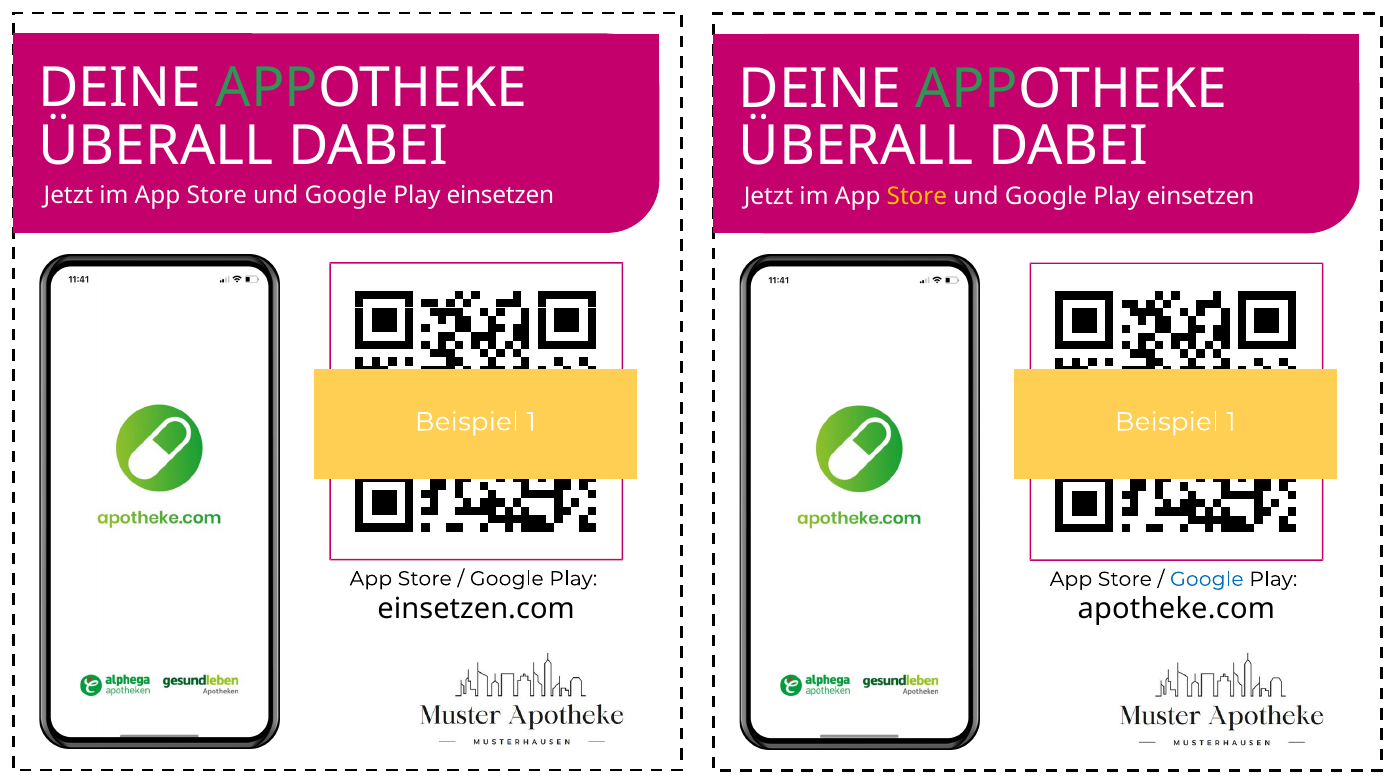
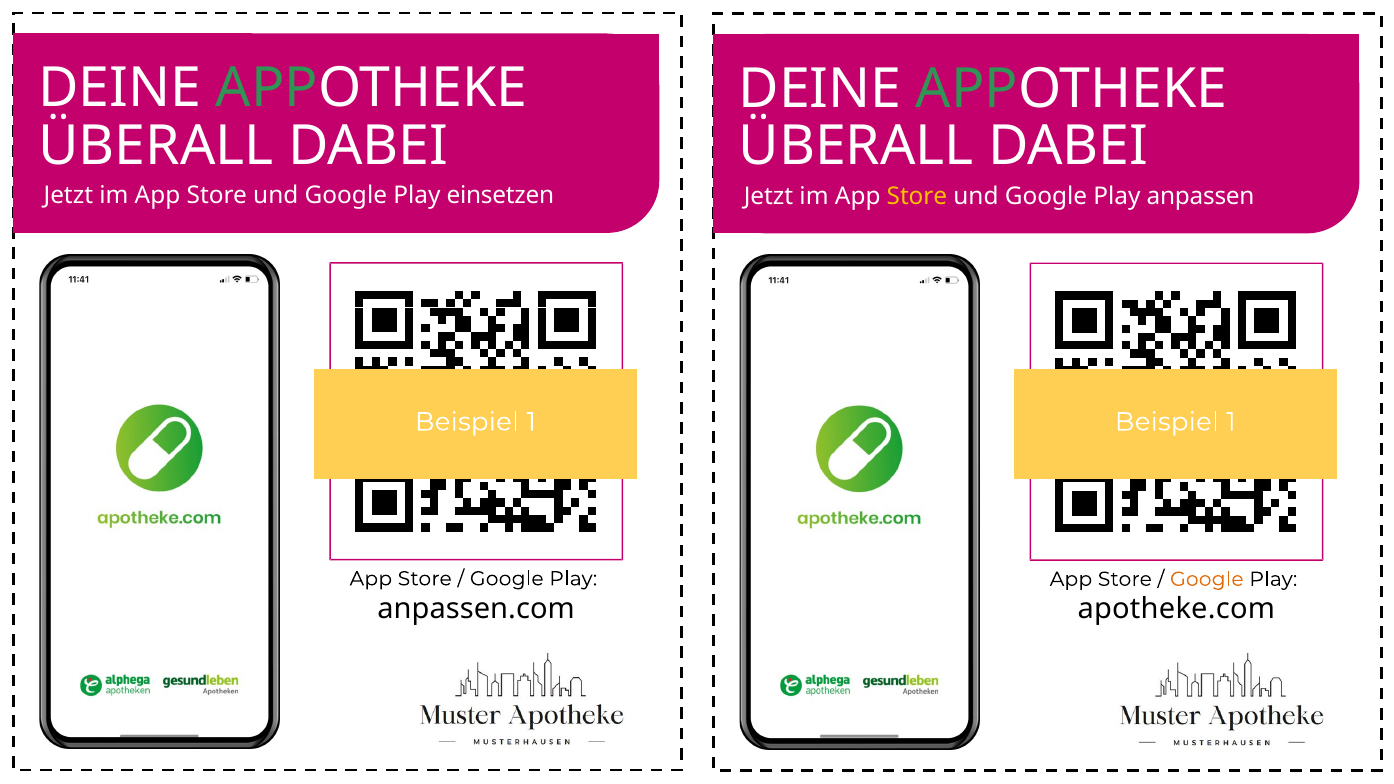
einsetzen: einsetzen -> anpassen (1201, 196)
Google colour: blue -> orange (1207, 579)
einsetzen.com: einsetzen.com -> anpassen.com (476, 609)
